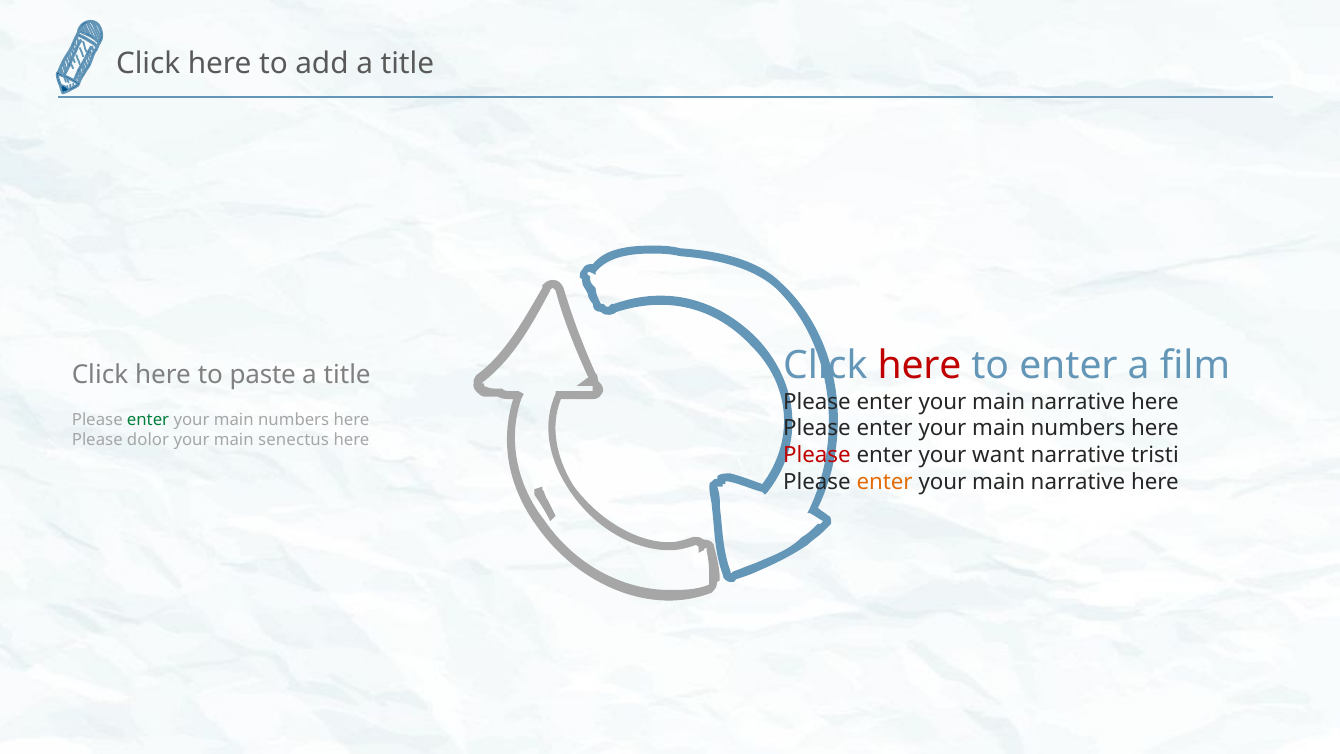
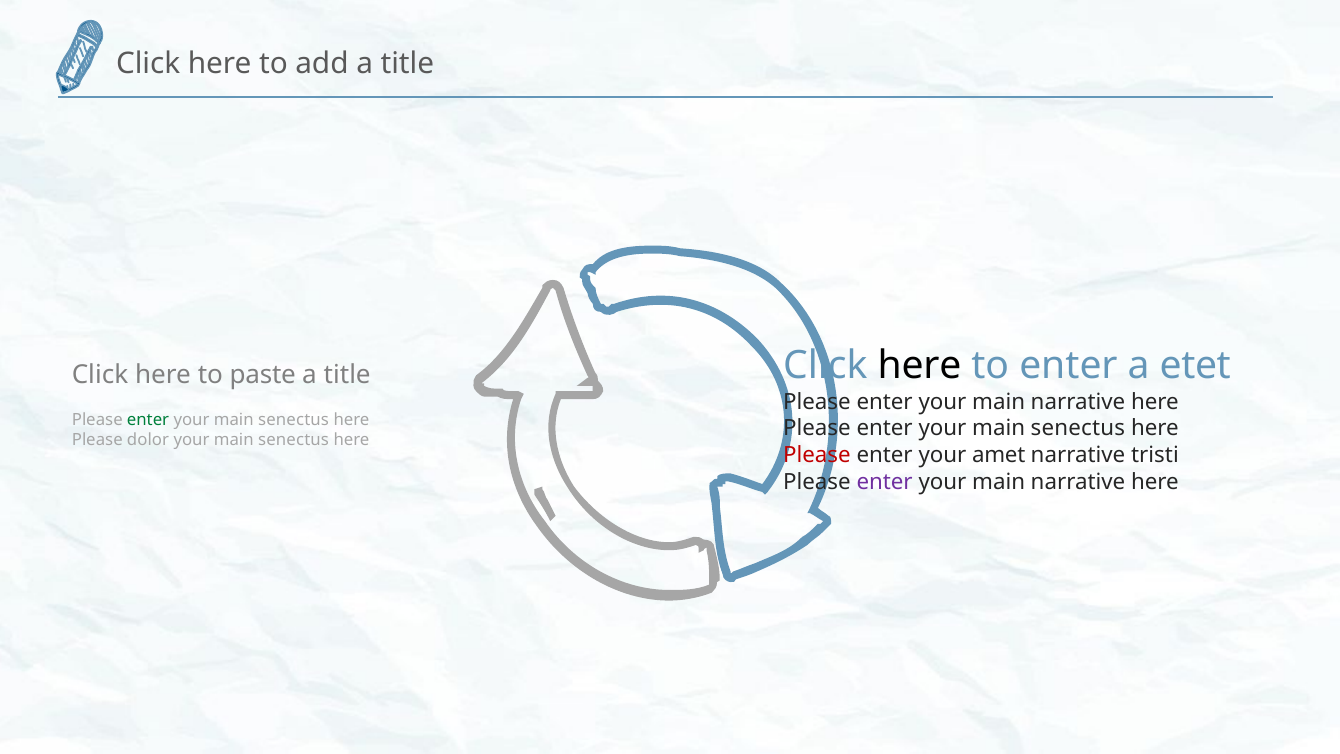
here colour: red -> black (920, 366)
film: film -> etet (1195, 366)
numbers: numbers -> senectus (294, 420)
numbers: numbers -> senectus (1078, 428)
want: want -> amet (999, 455)
enter colour: orange -> purple (885, 482)
